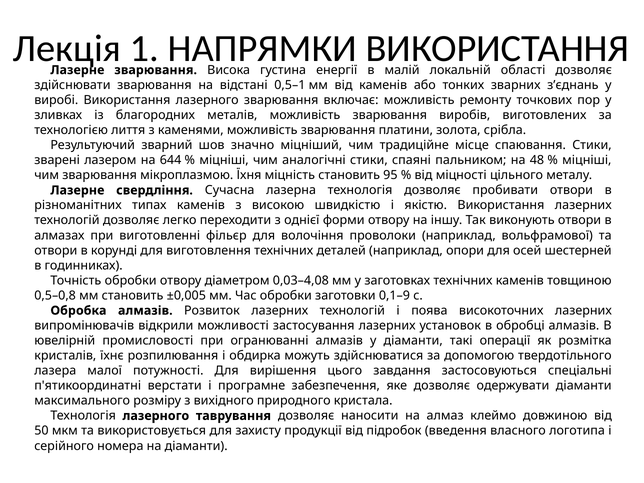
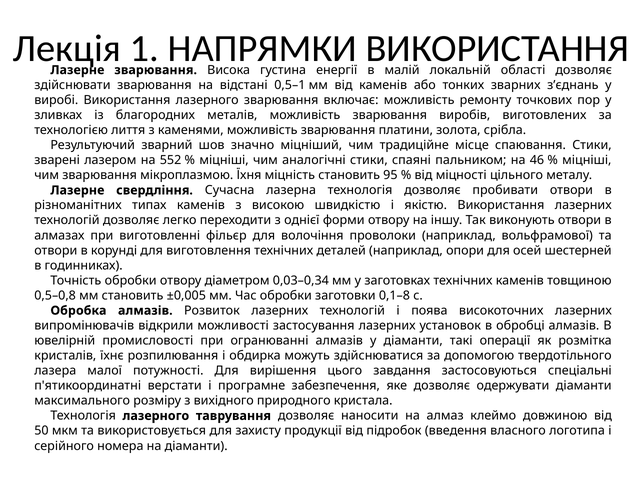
644: 644 -> 552 (171, 160)
48: 48 -> 46 (537, 160)
0,03–4,08: 0,03–4,08 -> 0,03–0,34 (301, 280)
0,1–9: 0,1–9 -> 0,1–8 (394, 296)
